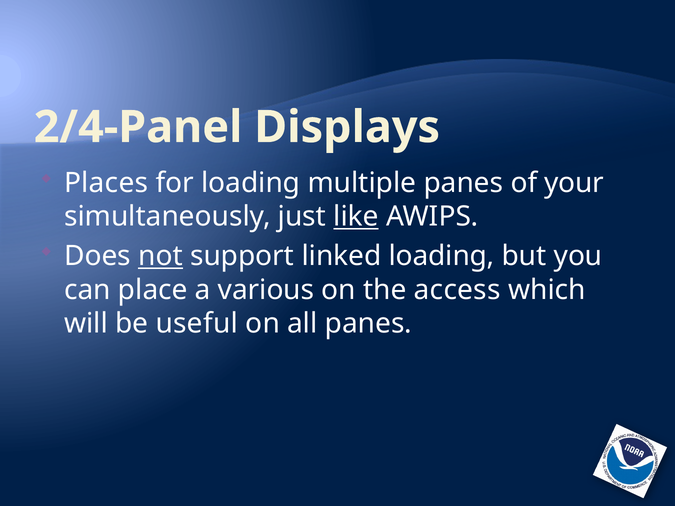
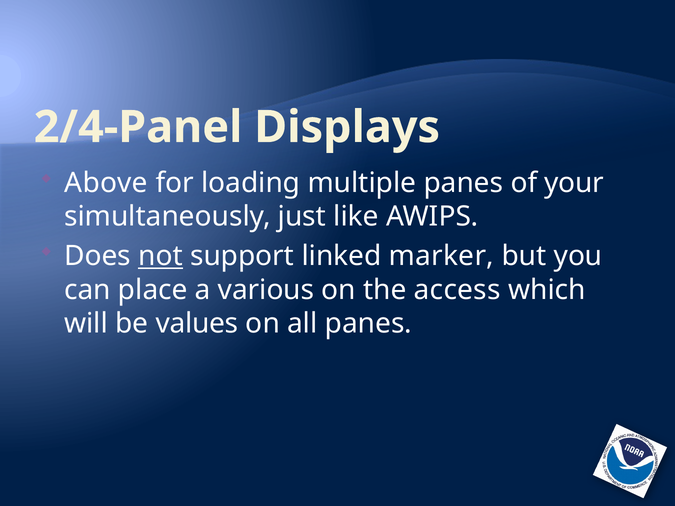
Places: Places -> Above (106, 183)
like underline: present -> none (356, 217)
linked loading: loading -> marker (441, 256)
useful: useful -> values (197, 324)
